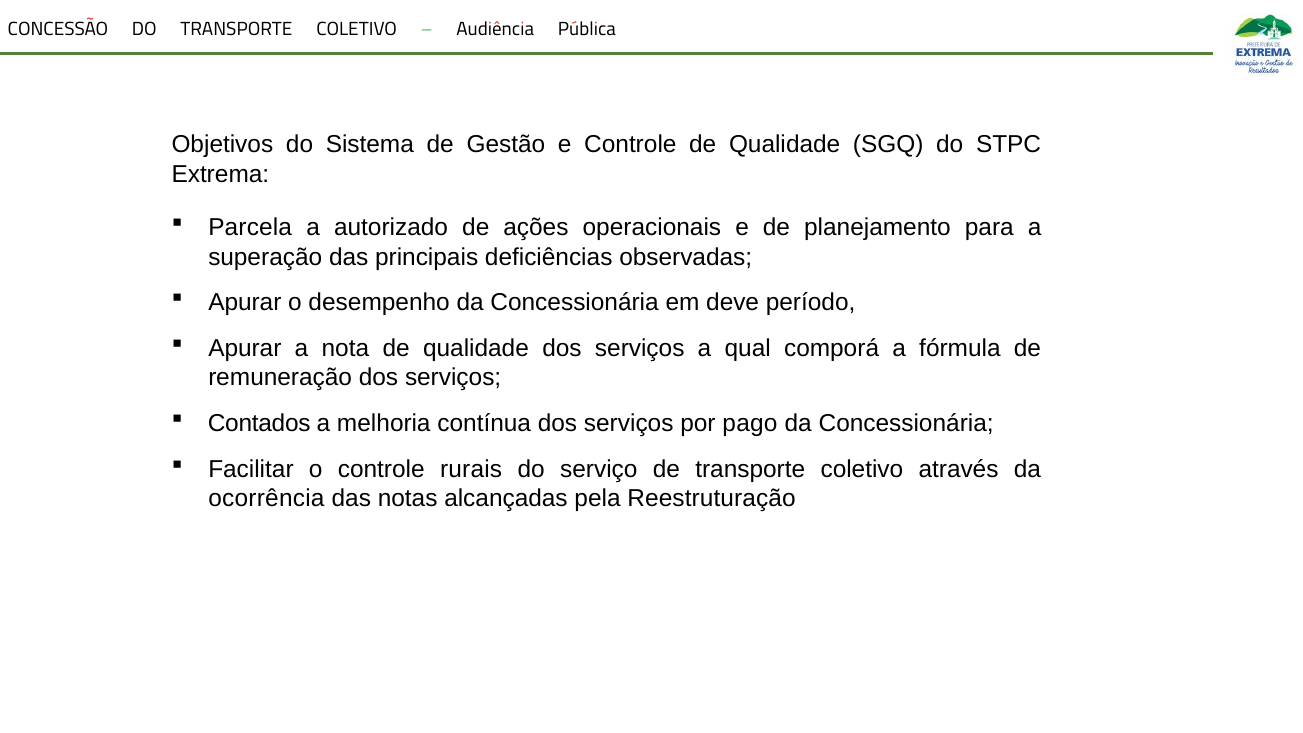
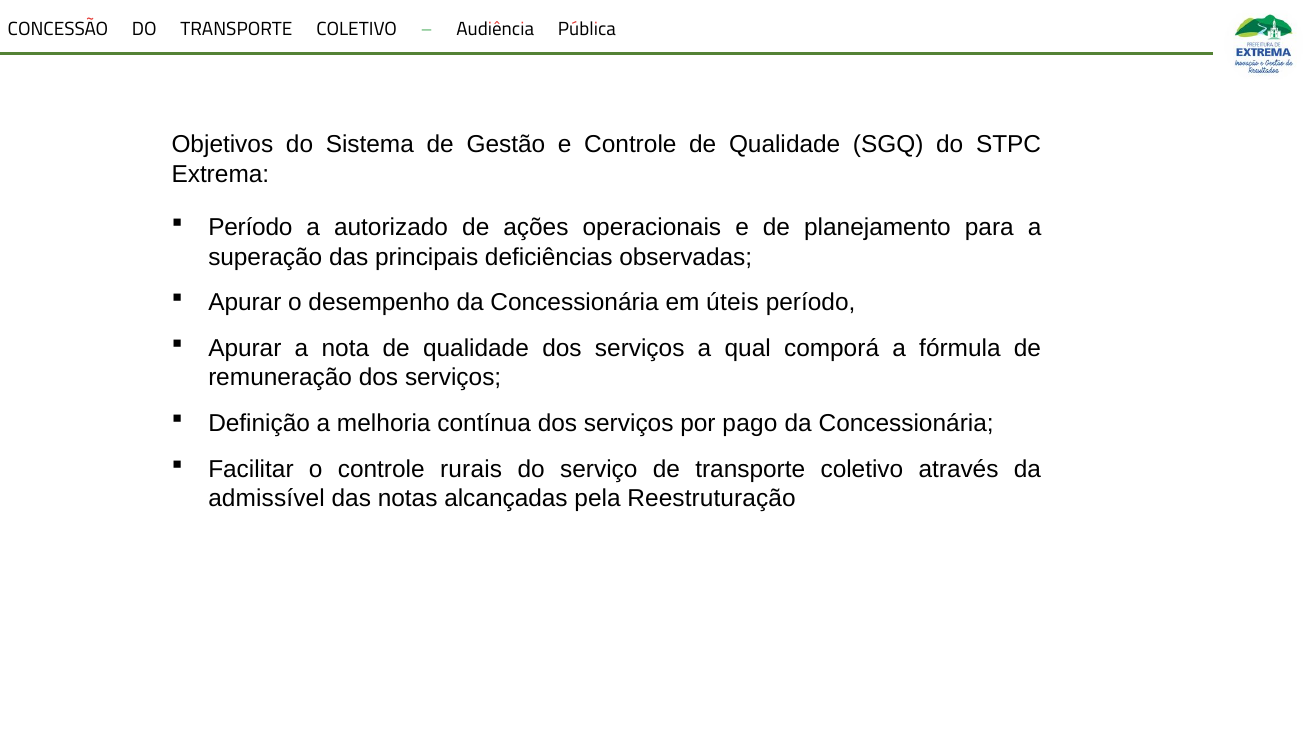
Parcela: Parcela -> Período (250, 228)
deve: deve -> úteis (733, 303)
Contados: Contados -> Definição (259, 423)
ocorrência: ocorrência -> admissível (267, 498)
